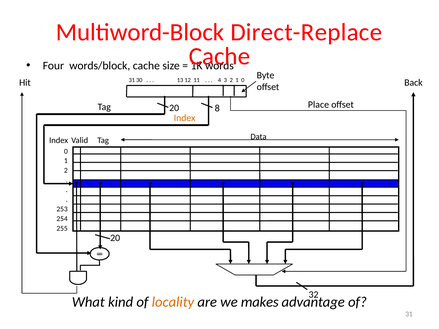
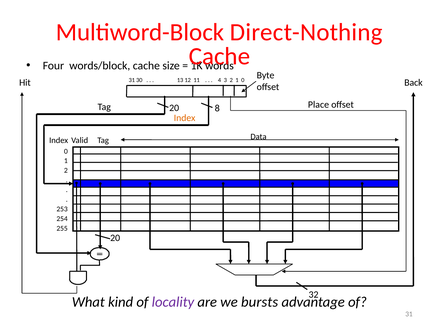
Direct-Replace: Direct-Replace -> Direct-Nothing (306, 32)
locality colour: orange -> purple (173, 302)
makes: makes -> bursts (260, 302)
